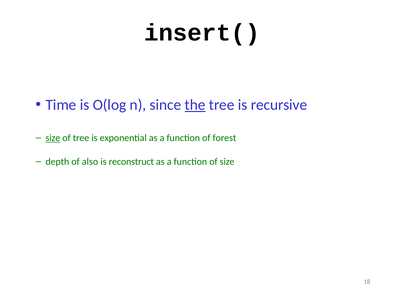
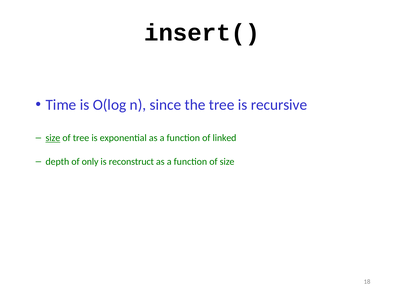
the underline: present -> none (195, 105)
forest: forest -> linked (224, 138)
also: also -> only (90, 162)
